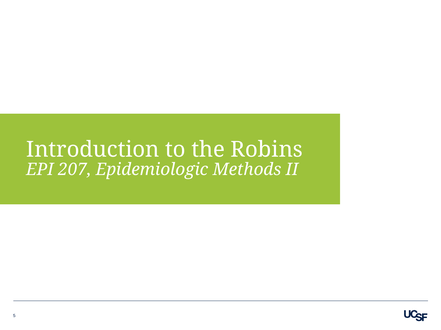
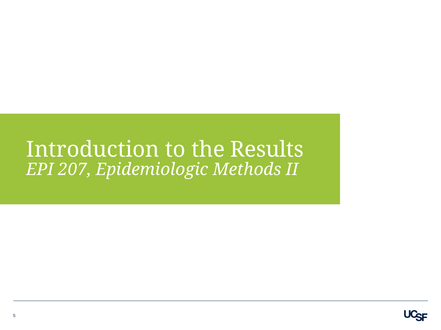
Robins: Robins -> Results (267, 150)
